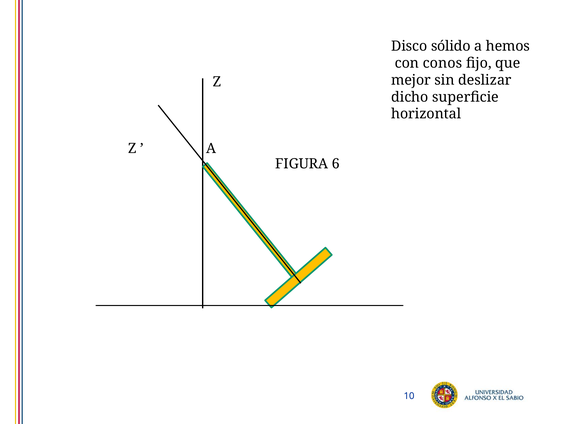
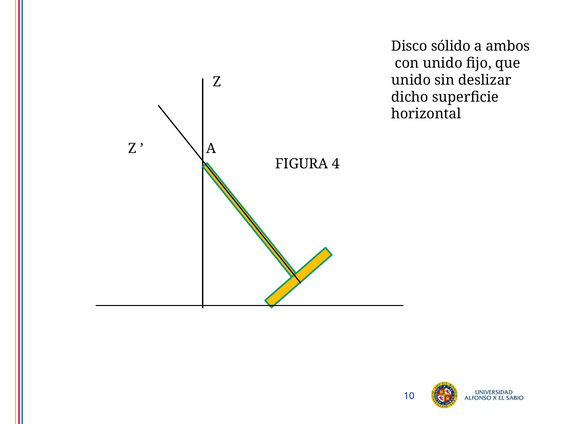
hemos: hemos -> ambos (508, 46)
con conos: conos -> unido (443, 63)
mejor: mejor -> unido (411, 80)
6: 6 -> 4 (336, 164)
